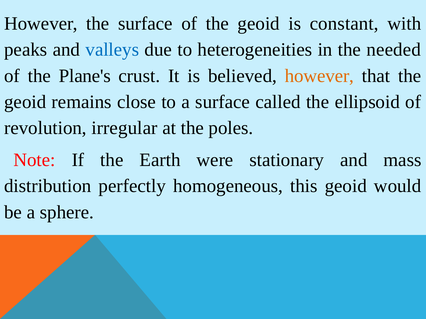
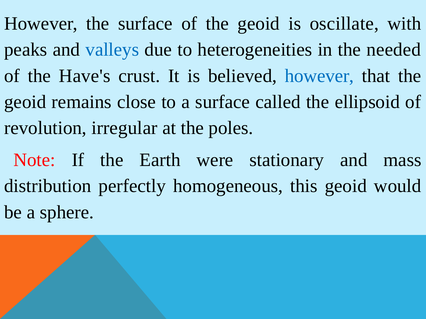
constant: constant -> oscillate (344, 24)
Plane's: Plane's -> Have's (85, 76)
however colour: orange -> blue (319, 76)
